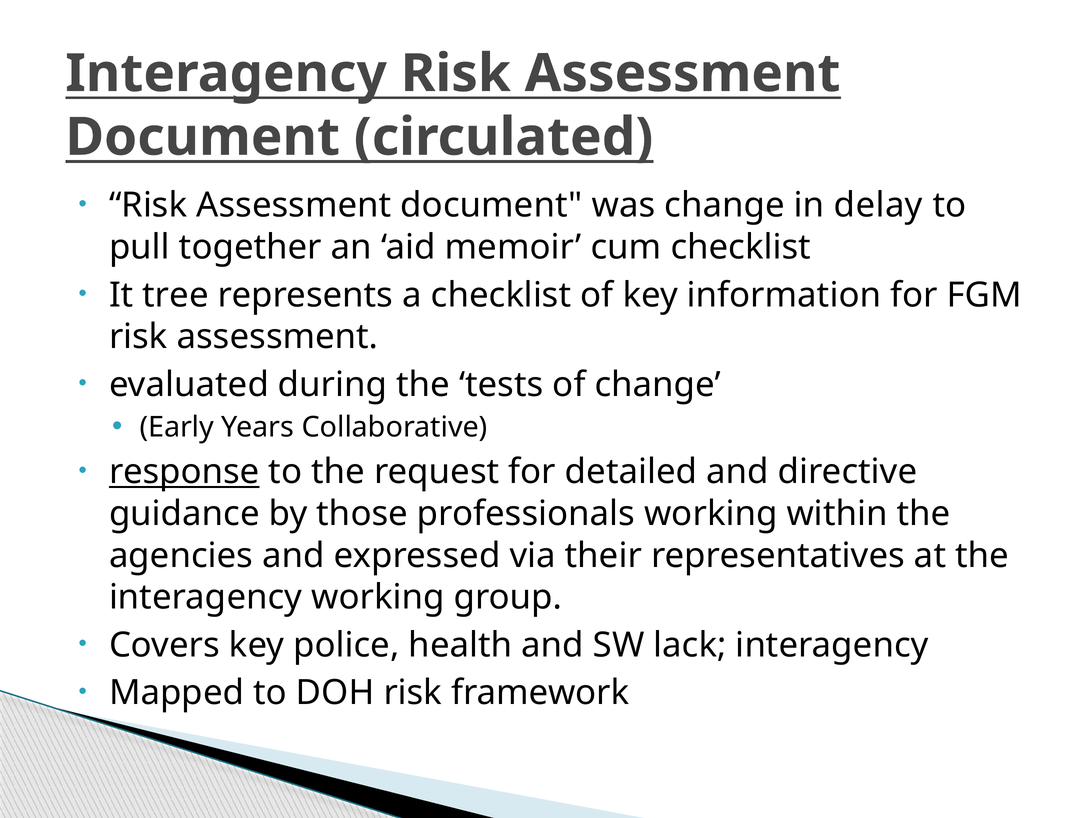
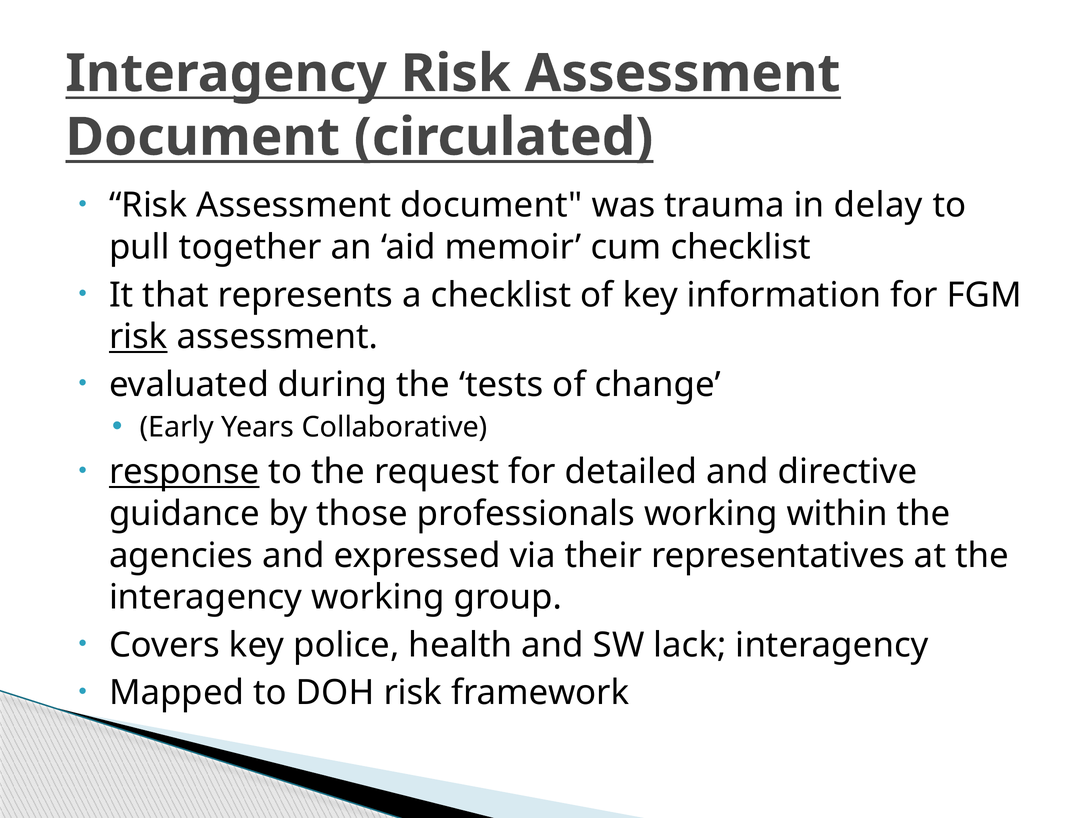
was change: change -> trauma (725, 206)
tree: tree -> that (176, 295)
risk underline: none -> present (138, 337)
